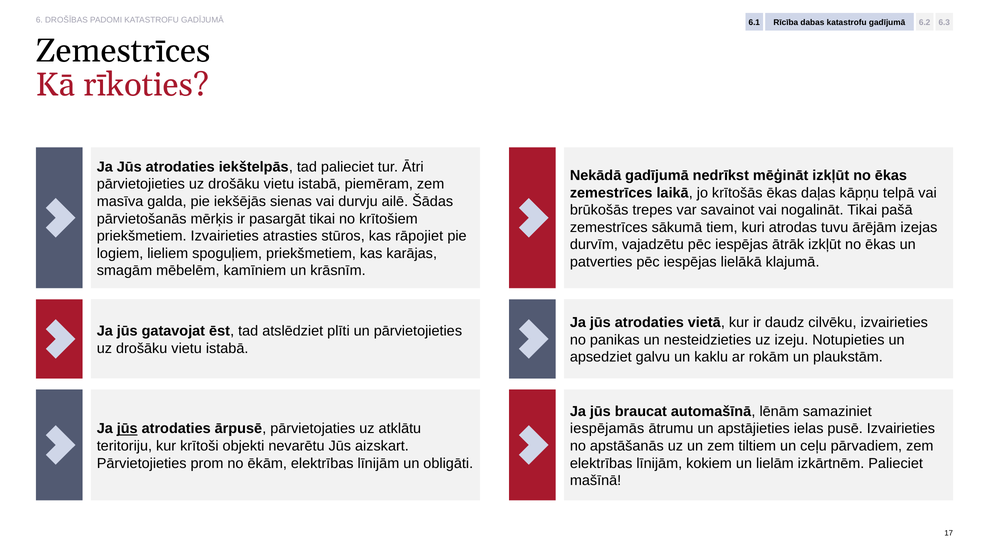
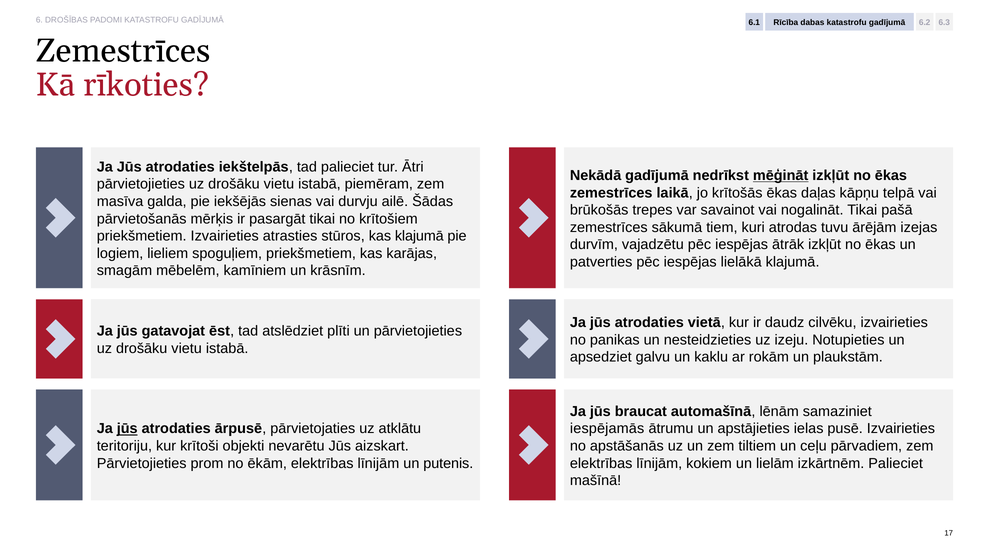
mēģināt underline: none -> present (781, 176)
kas rāpojiet: rāpojiet -> klajumā (419, 236)
obligāti: obligāti -> putenis (448, 464)
